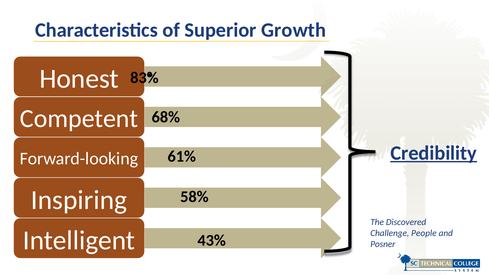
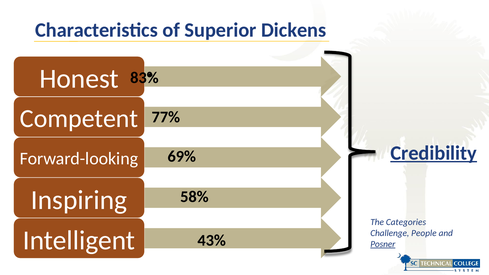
Growth: Growth -> Dickens (294, 30)
68%: 68% -> 77% (166, 117)
61%: 61% -> 69% (182, 157)
Discovered: Discovered -> Categories (406, 222)
Posner underline: none -> present (383, 244)
